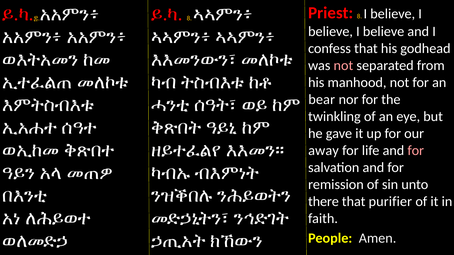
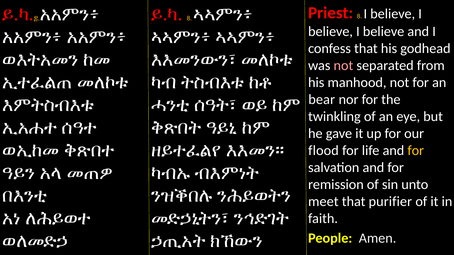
away: away -> flood (324, 151)
for colour: pink -> yellow (416, 151)
there: there -> meet (323, 202)
